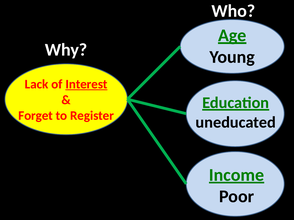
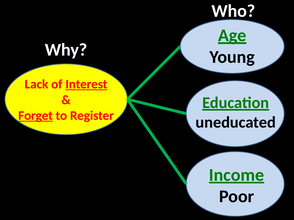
Forget underline: none -> present (36, 116)
